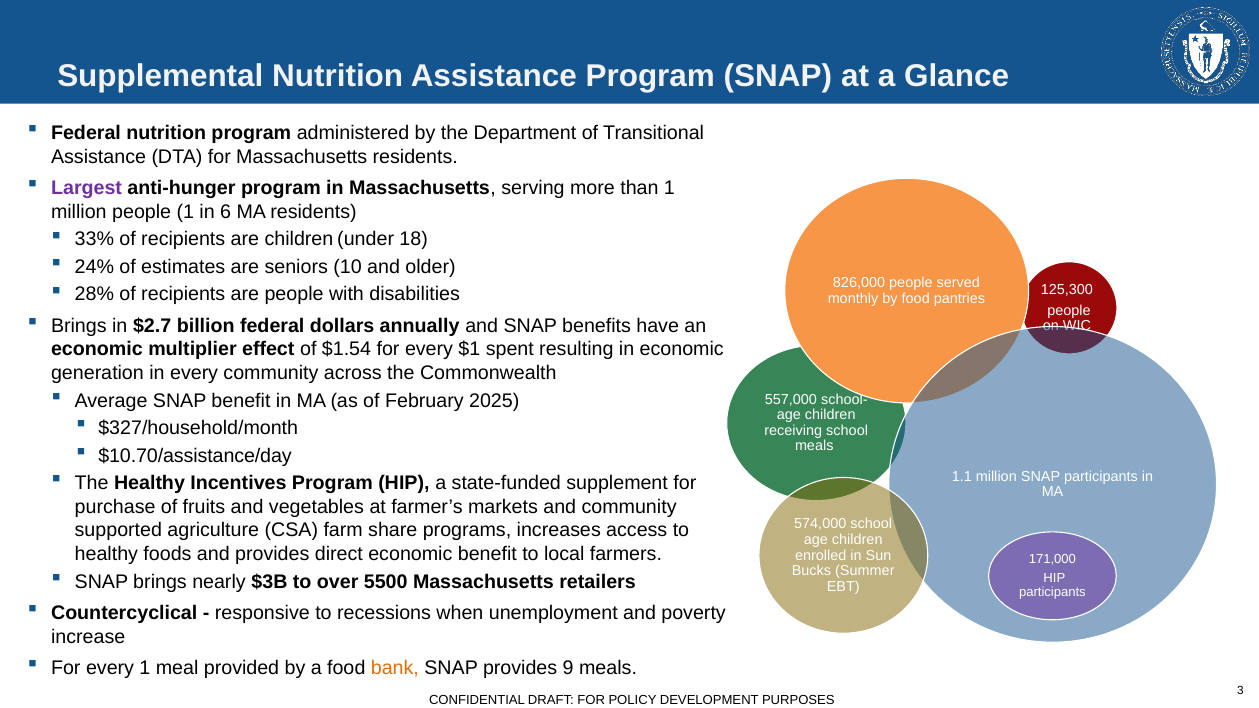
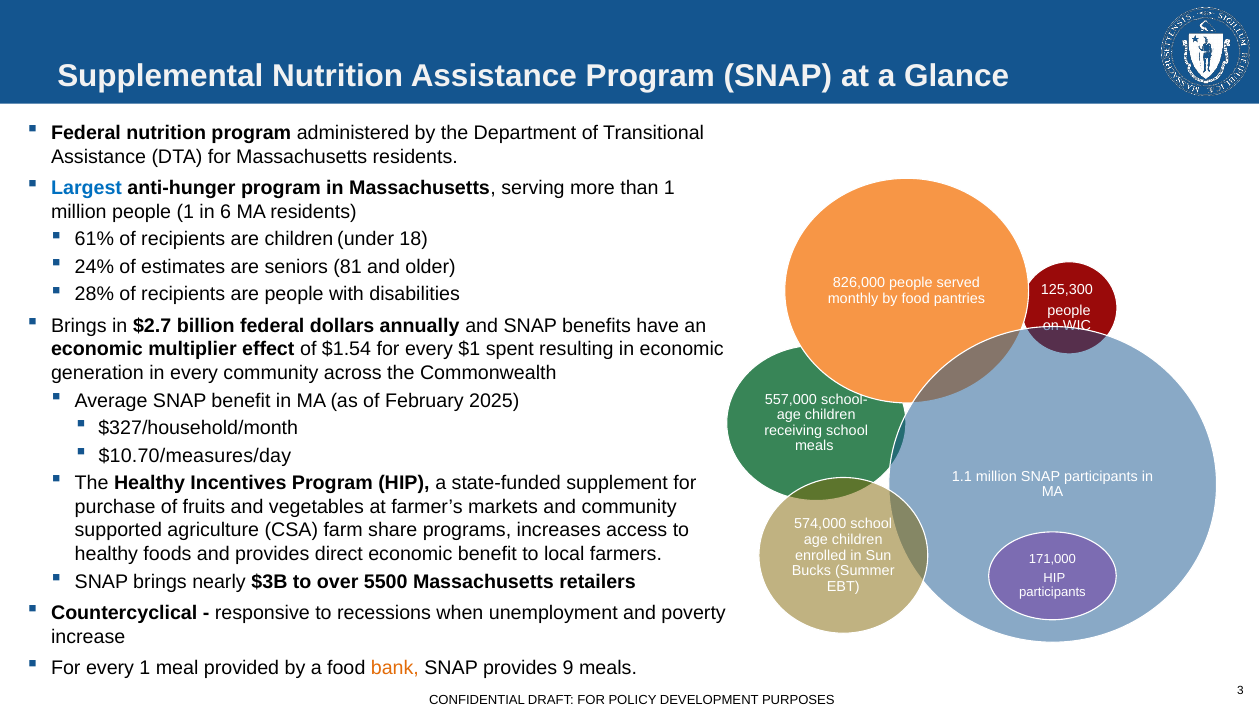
Largest colour: purple -> blue (87, 188)
33%: 33% -> 61% (94, 239)
10: 10 -> 81 (348, 267)
$10.70/assistance/day: $10.70/assistance/day -> $10.70/measures/day (195, 456)
